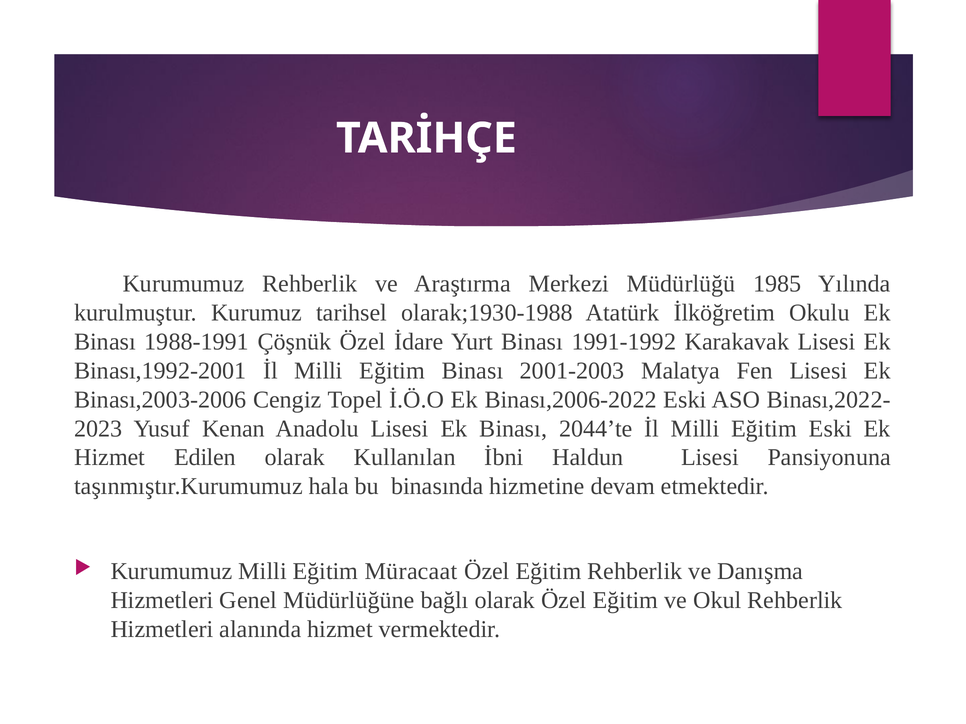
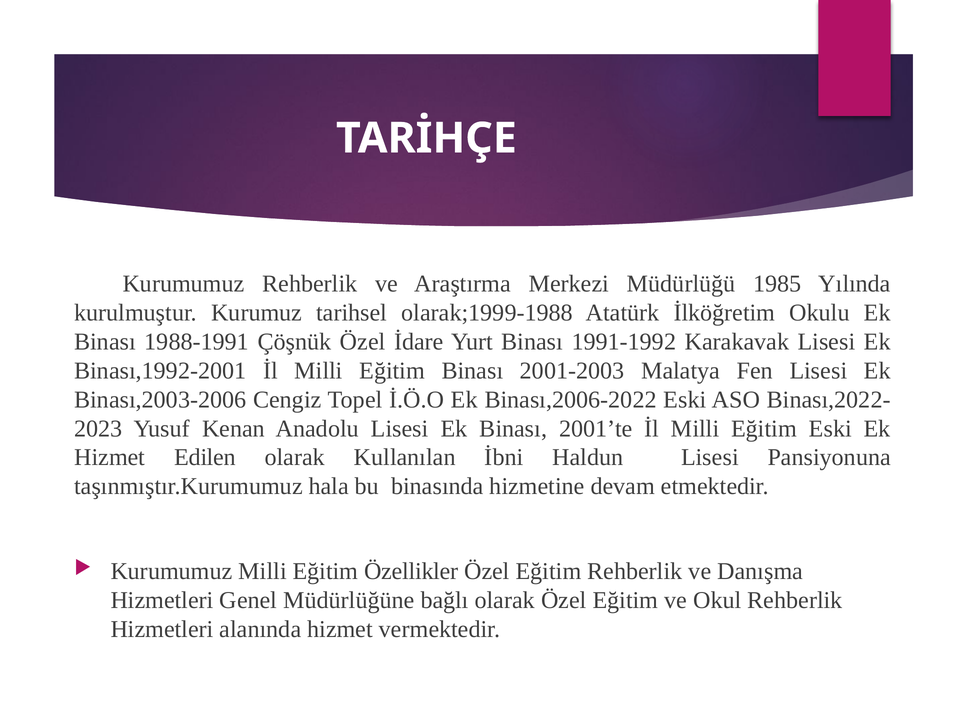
olarak;1930-1988: olarak;1930-1988 -> olarak;1999-1988 (487, 313)
2044’te: 2044’te -> 2001’te (596, 429)
Müracaat: Müracaat -> Özellikler (411, 572)
